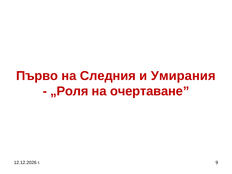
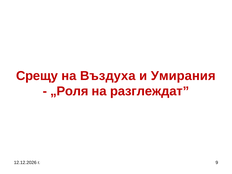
Първо: Първо -> Срещу (37, 76)
Следния: Следния -> Въздуха (108, 76)
очертаване: очертаване -> разглеждат (150, 91)
